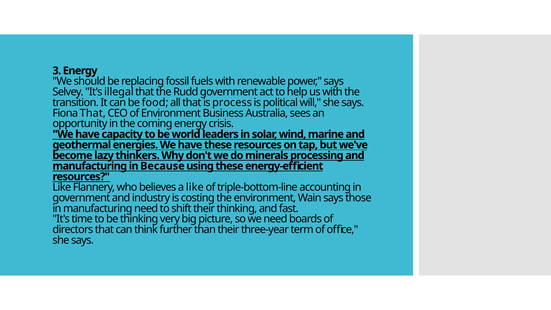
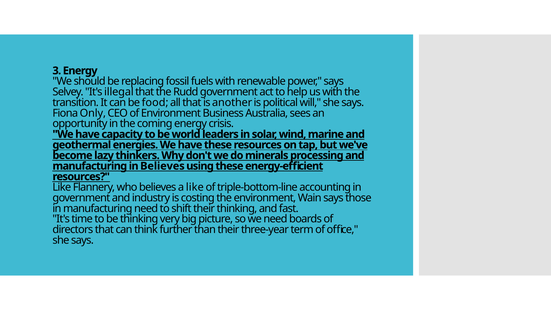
process: process -> another (232, 102)
Fiona That: That -> Only (93, 113)
in Because: Because -> Believes (162, 166)
